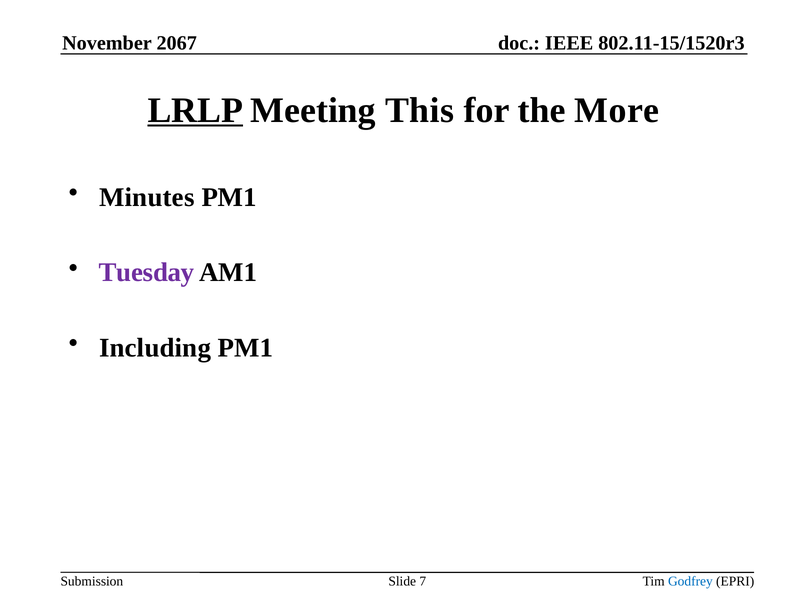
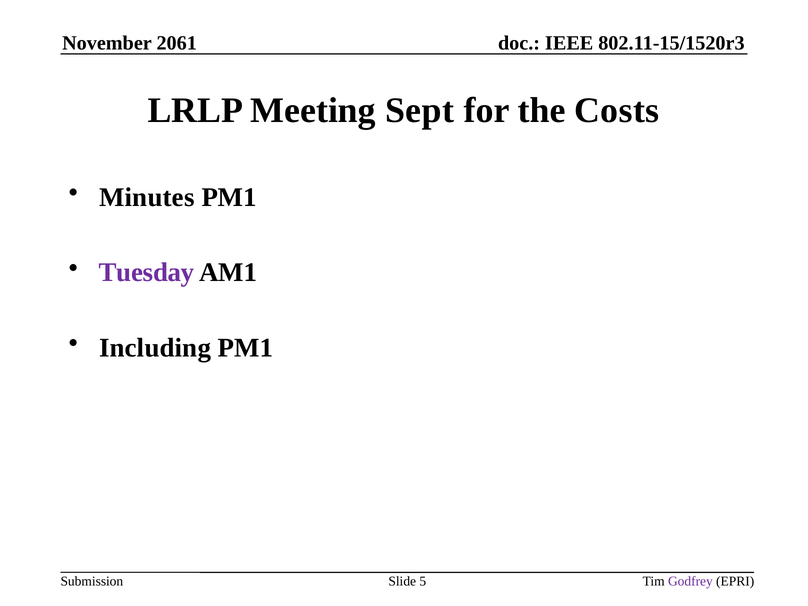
2067: 2067 -> 2061 (177, 43)
LRLP underline: present -> none (195, 110)
This: This -> Sept (420, 110)
More: More -> Costs (617, 110)
7: 7 -> 5 (423, 581)
Godfrey colour: blue -> purple (690, 581)
